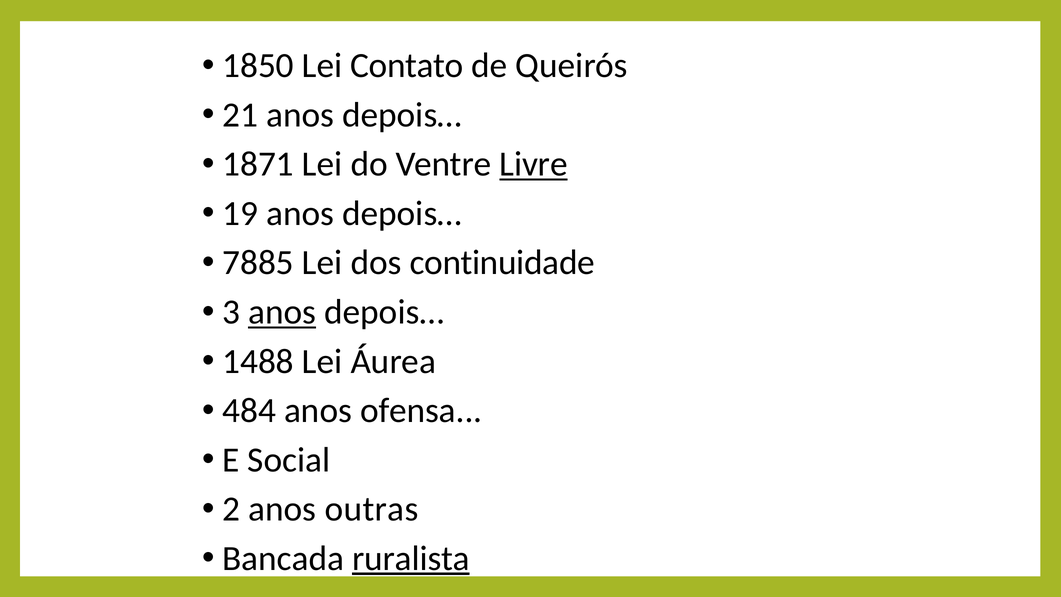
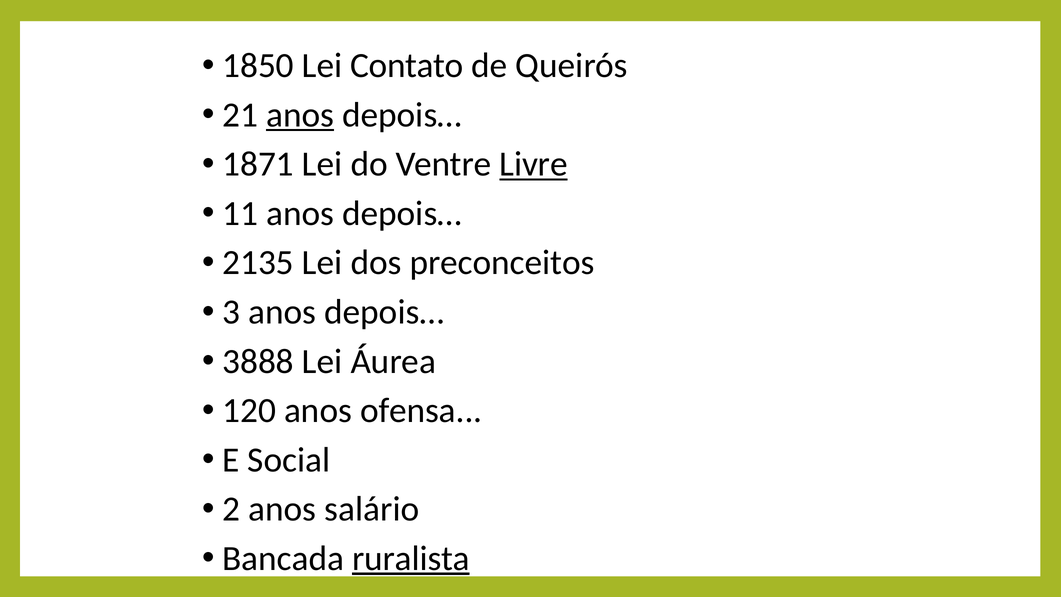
anos underline: none -> present (300, 115)
19: 19 -> 11 (240, 213)
7885: 7885 -> 2135 (258, 263)
continuidade: continuidade -> preconceitos (502, 263)
anos underline: present -> none (282, 312)
1488: 1488 -> 3888 (258, 361)
484: 484 -> 120 (249, 411)
outras: outras -> salário (372, 509)
